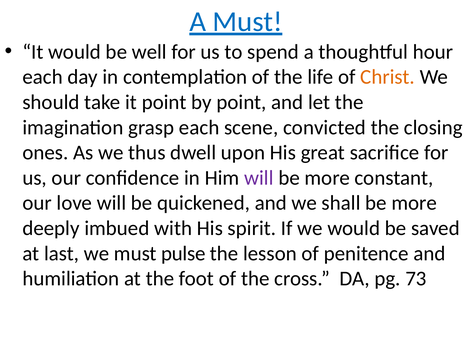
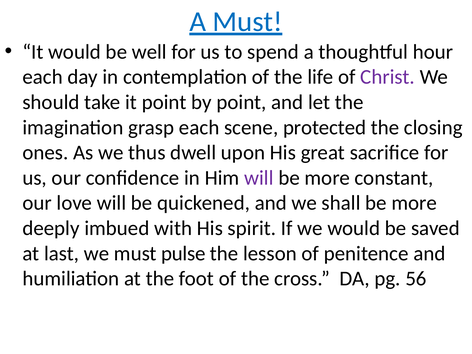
Christ colour: orange -> purple (388, 77)
convicted: convicted -> protected (325, 127)
73: 73 -> 56 (416, 279)
